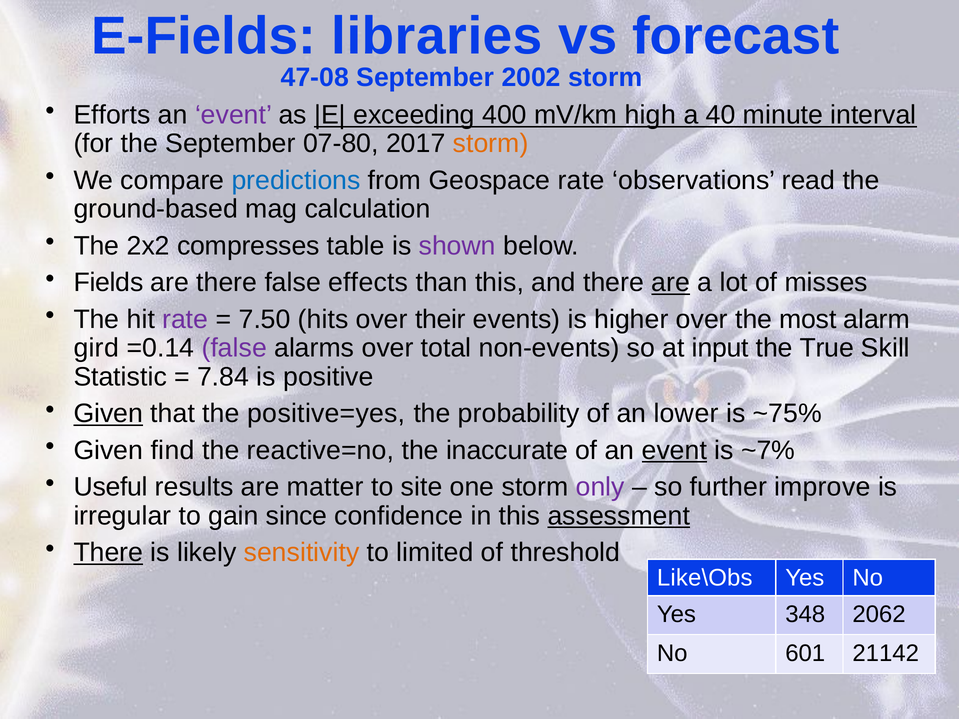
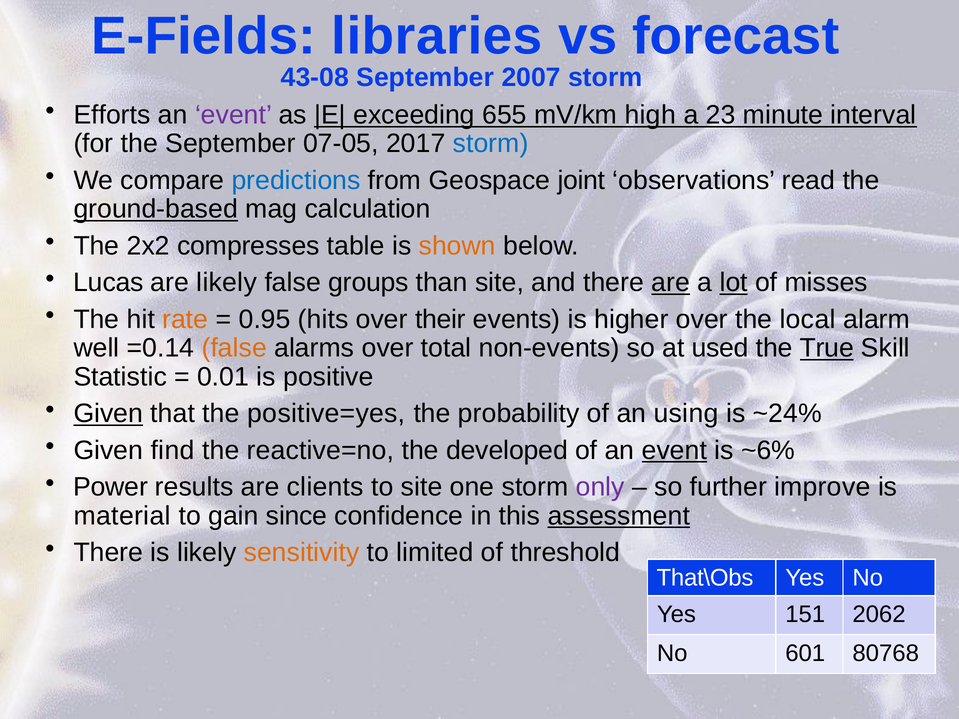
47-08: 47-08 -> 43-08 (315, 78)
2002: 2002 -> 2007 (531, 78)
400: 400 -> 655 (504, 115)
40: 40 -> 23 (721, 115)
07-80: 07-80 -> 07-05 (341, 144)
storm colour: orange -> blue (491, 144)
Geospace rate: rate -> joint (581, 180)
ground-based underline: none -> present (156, 209)
shown colour: purple -> orange (457, 246)
Fields: Fields -> Lucas (108, 283)
are there: there -> likely (227, 283)
effects: effects -> groups (368, 283)
than this: this -> site (499, 283)
lot underline: none -> present (734, 283)
rate colour: purple -> orange (185, 319)
7.50: 7.50 -> 0.95 (265, 319)
most: most -> local (808, 319)
gird: gird -> well (96, 348)
false colour: purple -> orange (234, 348)
input: input -> used (720, 348)
True underline: none -> present (827, 348)
7.84: 7.84 -> 0.01 (223, 377)
lower: lower -> using (686, 414)
~75%: ~75% -> ~24% (787, 414)
inaccurate: inaccurate -> developed (507, 451)
~7%: ~7% -> ~6% (768, 451)
Useful: Useful -> Power (111, 487)
matter: matter -> clients (325, 487)
irregular: irregular -> material (122, 516)
There underline: present -> none (108, 553)
Like\Obs: Like\Obs -> That\Obs (705, 578)
348: 348 -> 151 (805, 615)
21142: 21142 -> 80768 (886, 653)
